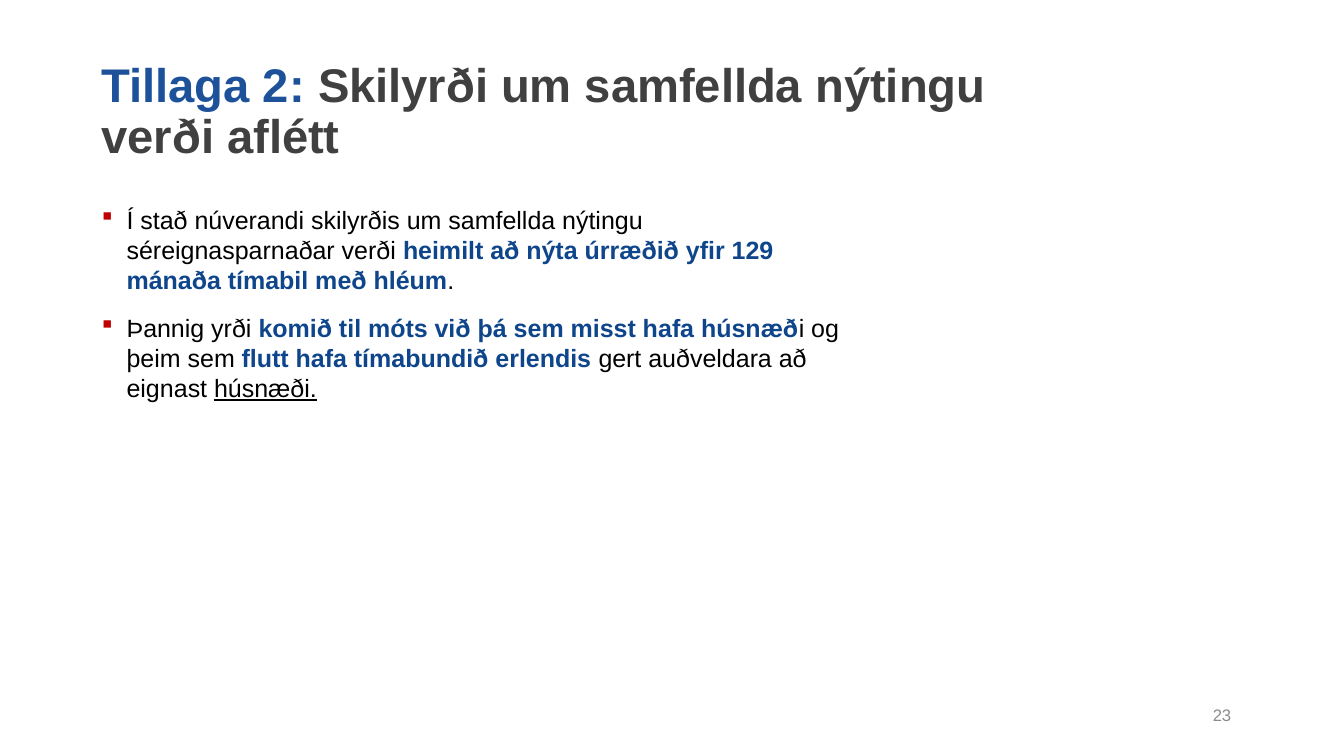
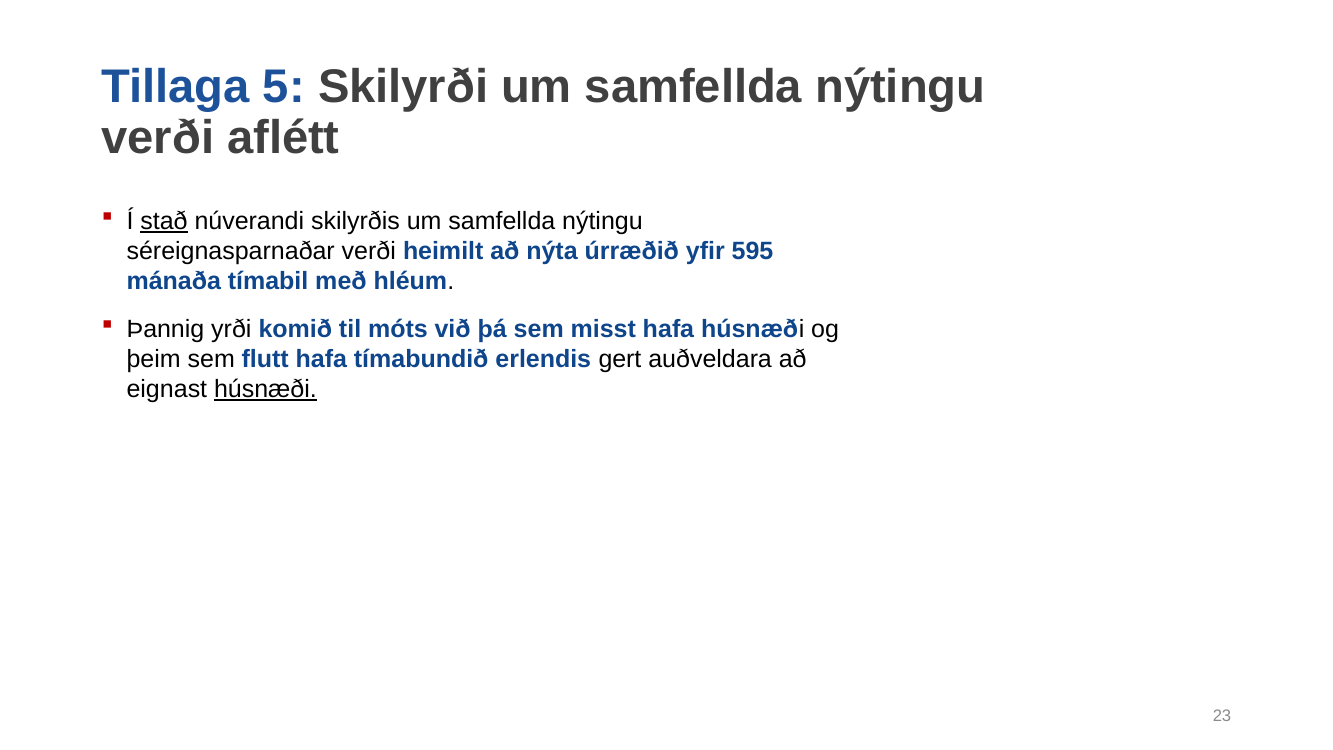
2: 2 -> 5 (284, 87)
stað underline: none -> present (164, 221)
129: 129 -> 595 (753, 251)
